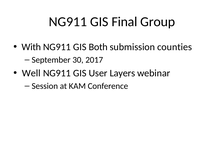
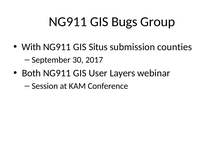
Final: Final -> Bugs (124, 22)
Both: Both -> Situs (98, 47)
Well: Well -> Both (31, 73)
